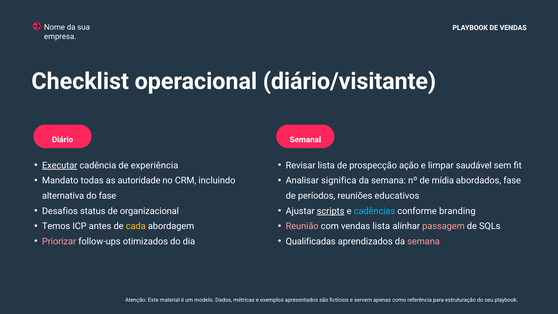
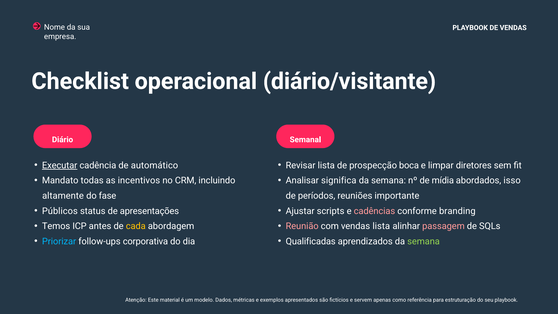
experiência: experiência -> automático (154, 165)
ação: ação -> boca (409, 165)
saudável: saudável -> diretores (474, 165)
autoridade: autoridade -> incentivos (139, 181)
abordados fase: fase -> isso (512, 181)
alternativa: alternativa -> altamente (63, 196)
educativos: educativos -> importante (397, 196)
Desafios: Desafios -> Públicos (60, 211)
organizacional: organizacional -> apresentações (149, 211)
scripts underline: present -> none (331, 211)
cadências colour: light blue -> pink (374, 211)
Priorizar colour: pink -> light blue (59, 241)
otimizados: otimizados -> corporativa (145, 241)
semana colour: pink -> light green (424, 241)
